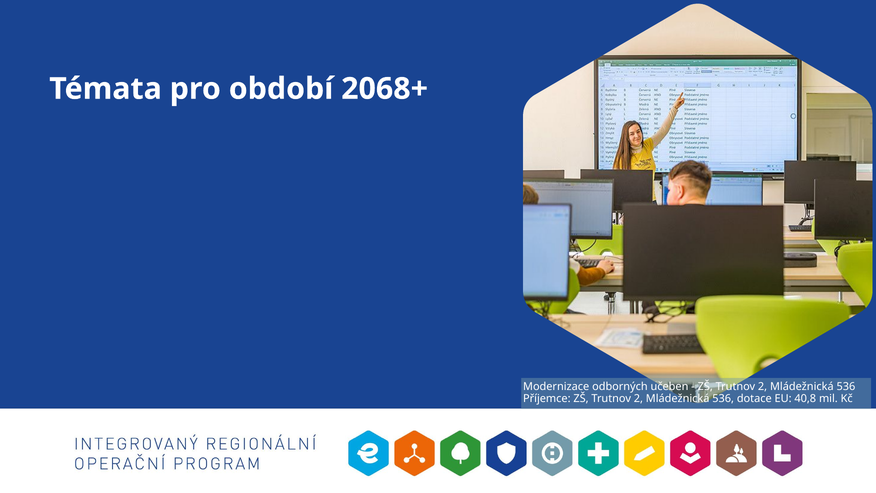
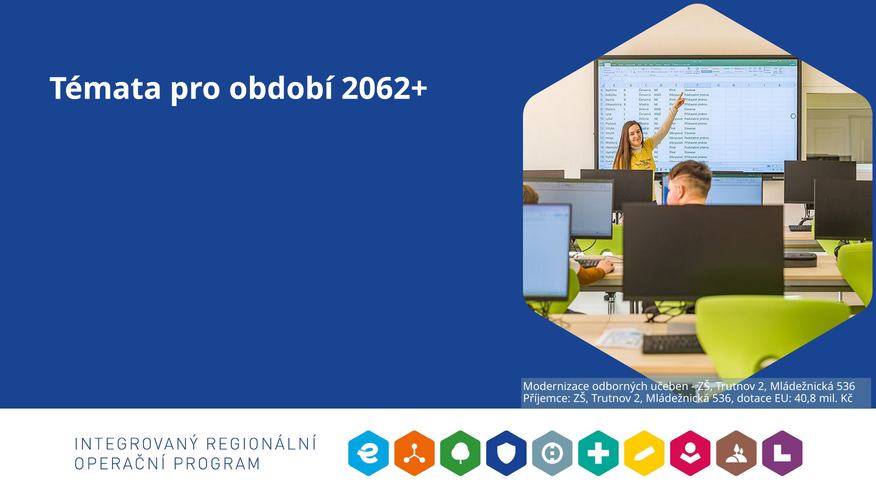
2068+: 2068+ -> 2062+ (385, 89)
